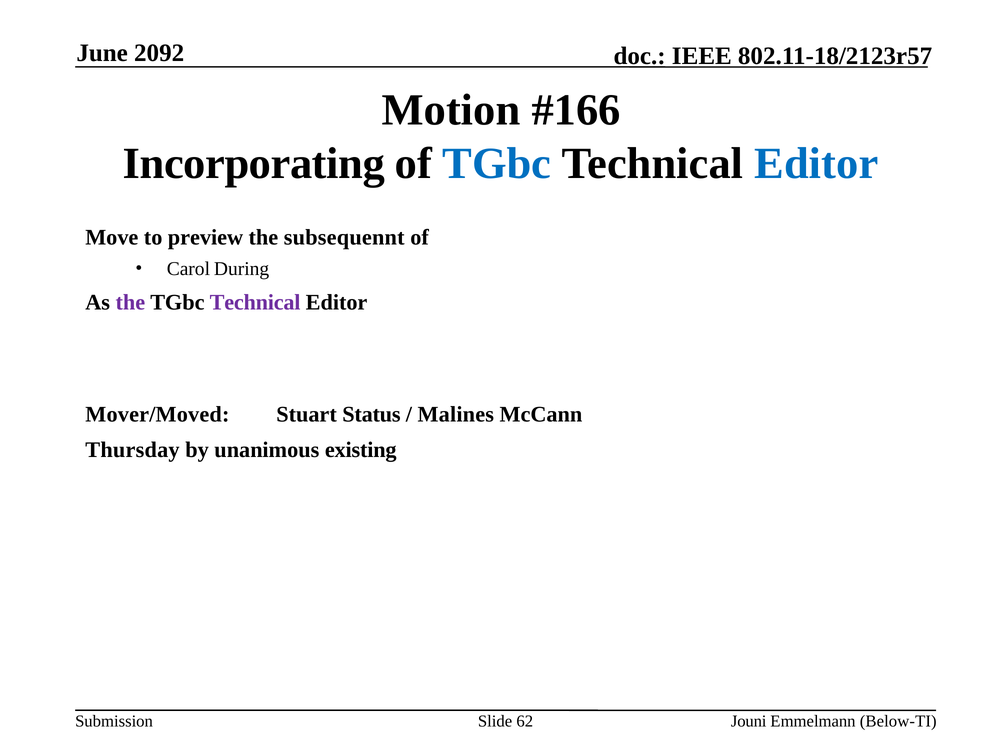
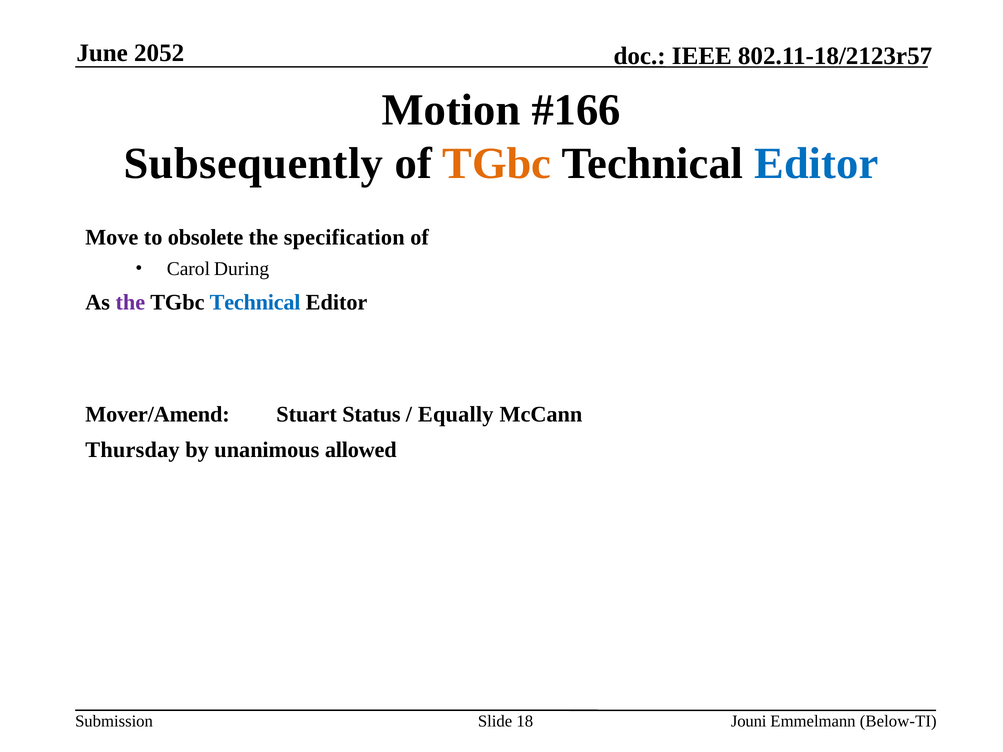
2092: 2092 -> 2052 (159, 53)
Incorporating: Incorporating -> Subsequently (253, 163)
TGbc colour: blue -> orange (497, 163)
preview: preview -> obsolete (206, 237)
subsequennt: subsequennt -> specification (344, 237)
Technical colour: purple -> blue (255, 303)
Mover/Moved: Mover/Moved -> Mover/Amend (158, 415)
Malines: Malines -> Equally (456, 415)
existing: existing -> allowed (361, 450)
62: 62 -> 18 (525, 721)
